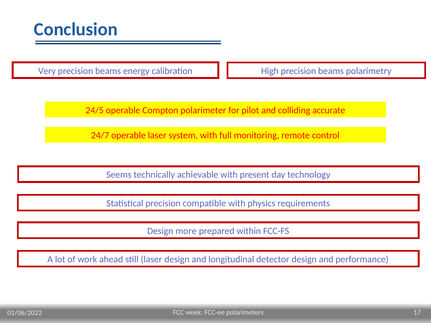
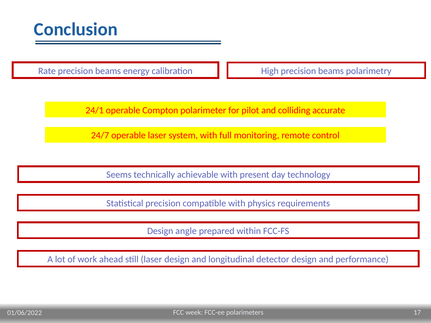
Very: Very -> Rate (47, 71)
24/5: 24/5 -> 24/1 (95, 110)
more: more -> angle (186, 231)
